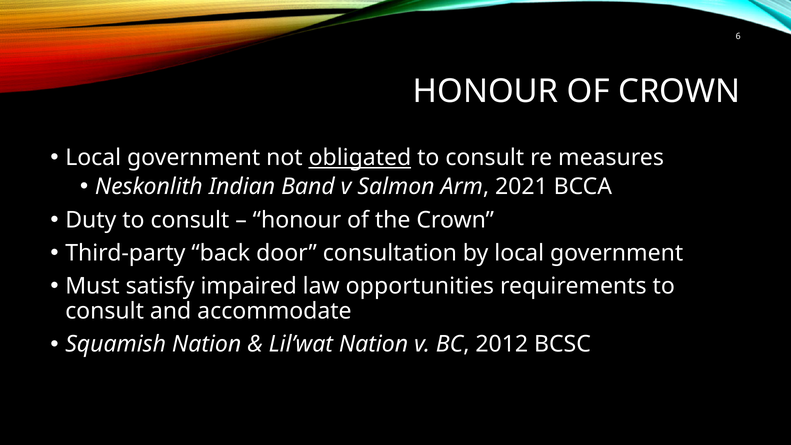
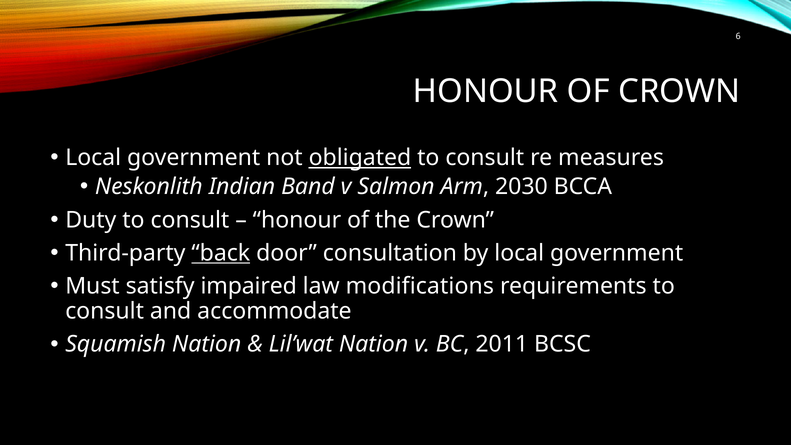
2021: 2021 -> 2030 (521, 187)
back underline: none -> present (221, 253)
opportunities: opportunities -> modifications (420, 286)
2012: 2012 -> 2011 (502, 344)
